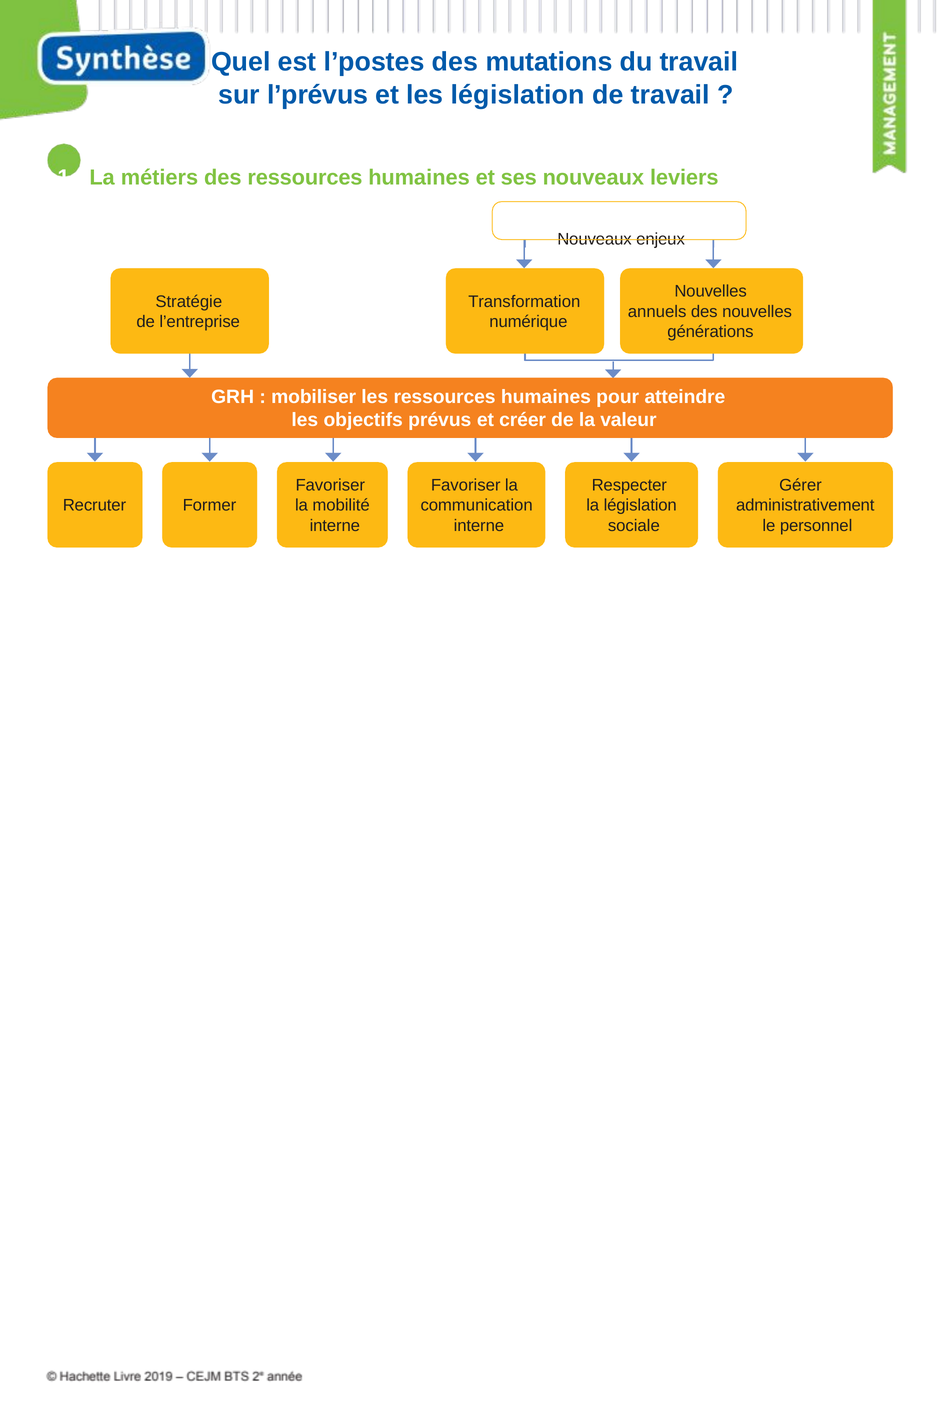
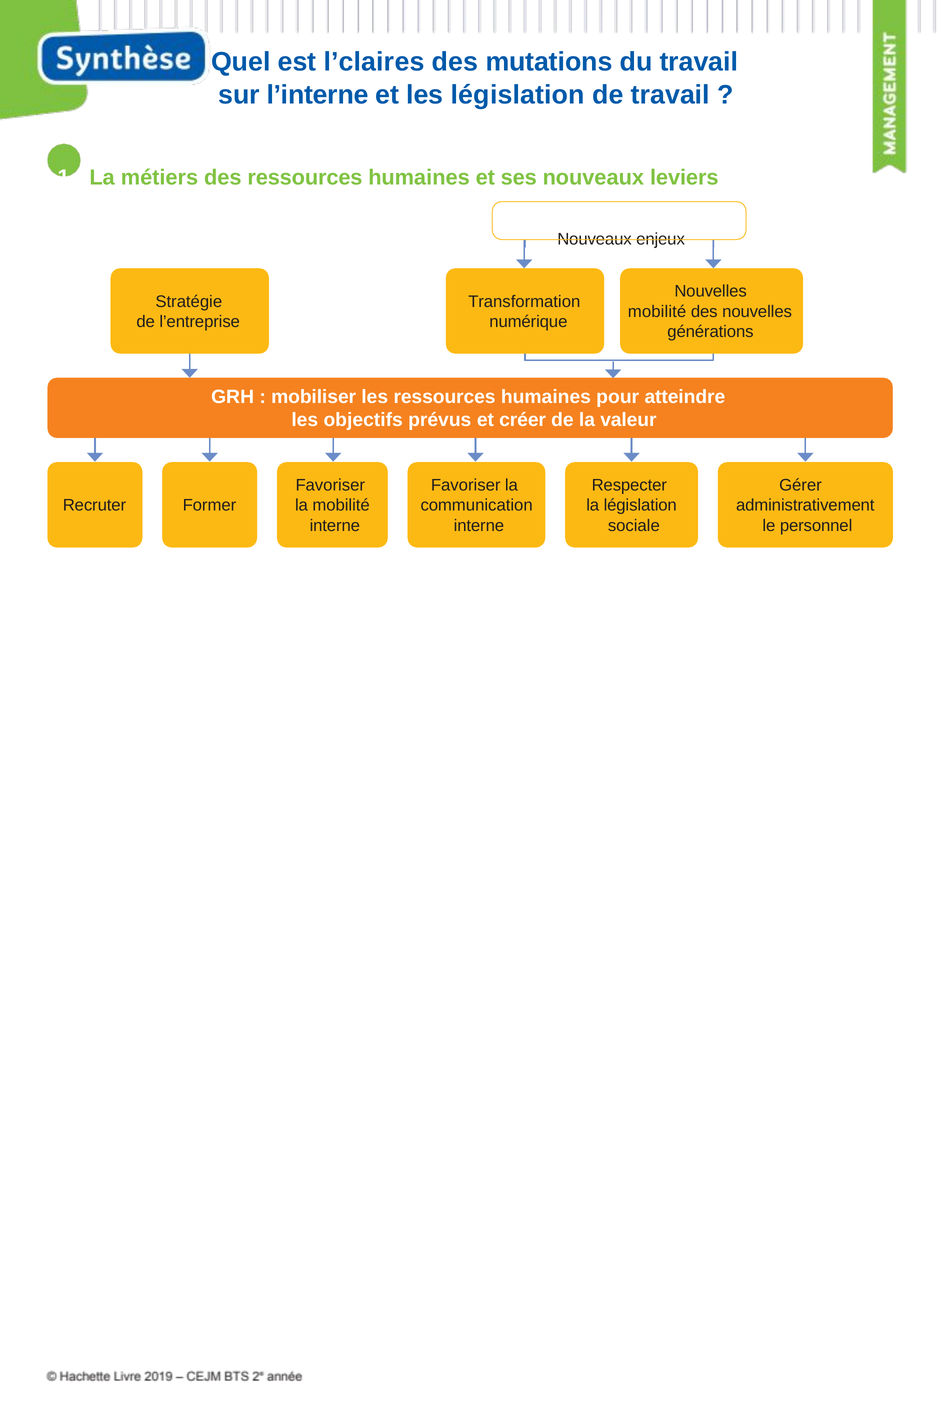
l’postes: l’postes -> l’claires (374, 62)
l’prévus: l’prévus -> l’interne (318, 95)
annuels: annuels -> mobilité (657, 312)
